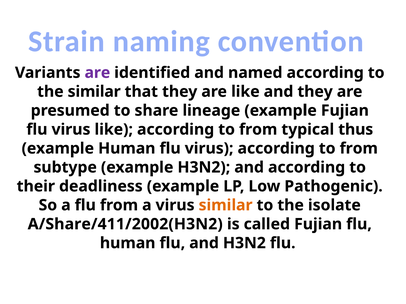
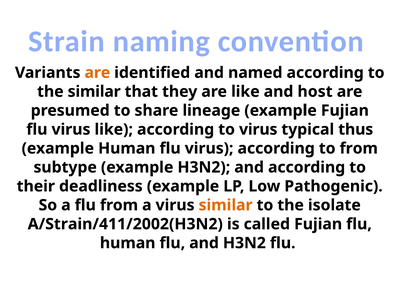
are colour: purple -> orange (97, 73)
and they: they -> host (315, 92)
like according to from: from -> virus (258, 130)
A/Share/411/2002(H3N2: A/Share/411/2002(H3N2 -> A/Strain/411/2002(H3N2 (125, 224)
